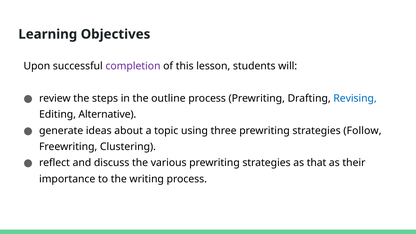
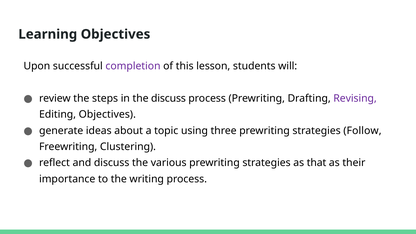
the outline: outline -> discuss (168, 98)
Revising colour: blue -> purple (355, 98)
Editing Alternative: Alternative -> Objectives (107, 115)
